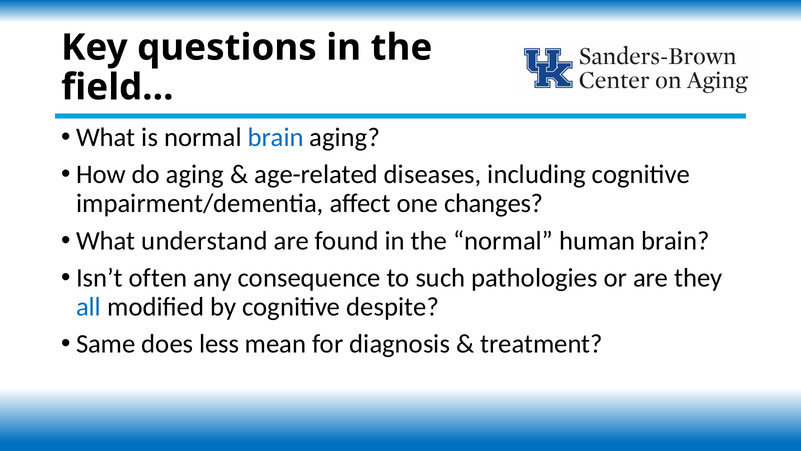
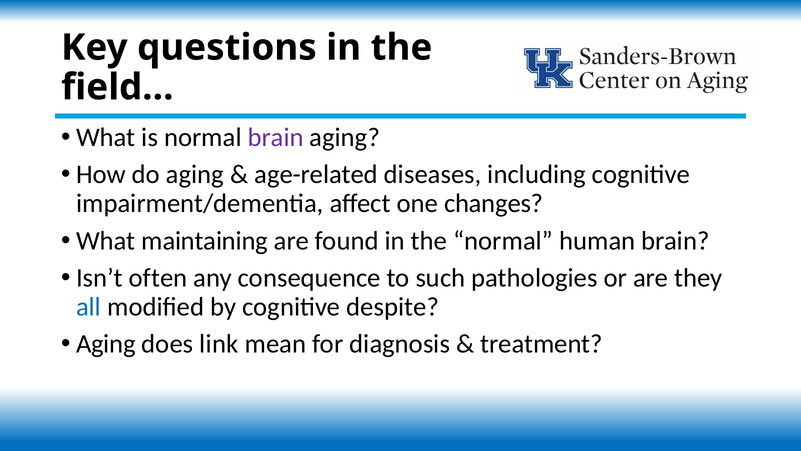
brain colour: blue -> purple (276, 137)
understand: understand -> maintaining (205, 240)
Same: Same -> Aging (106, 344)
less: less -> link (219, 344)
